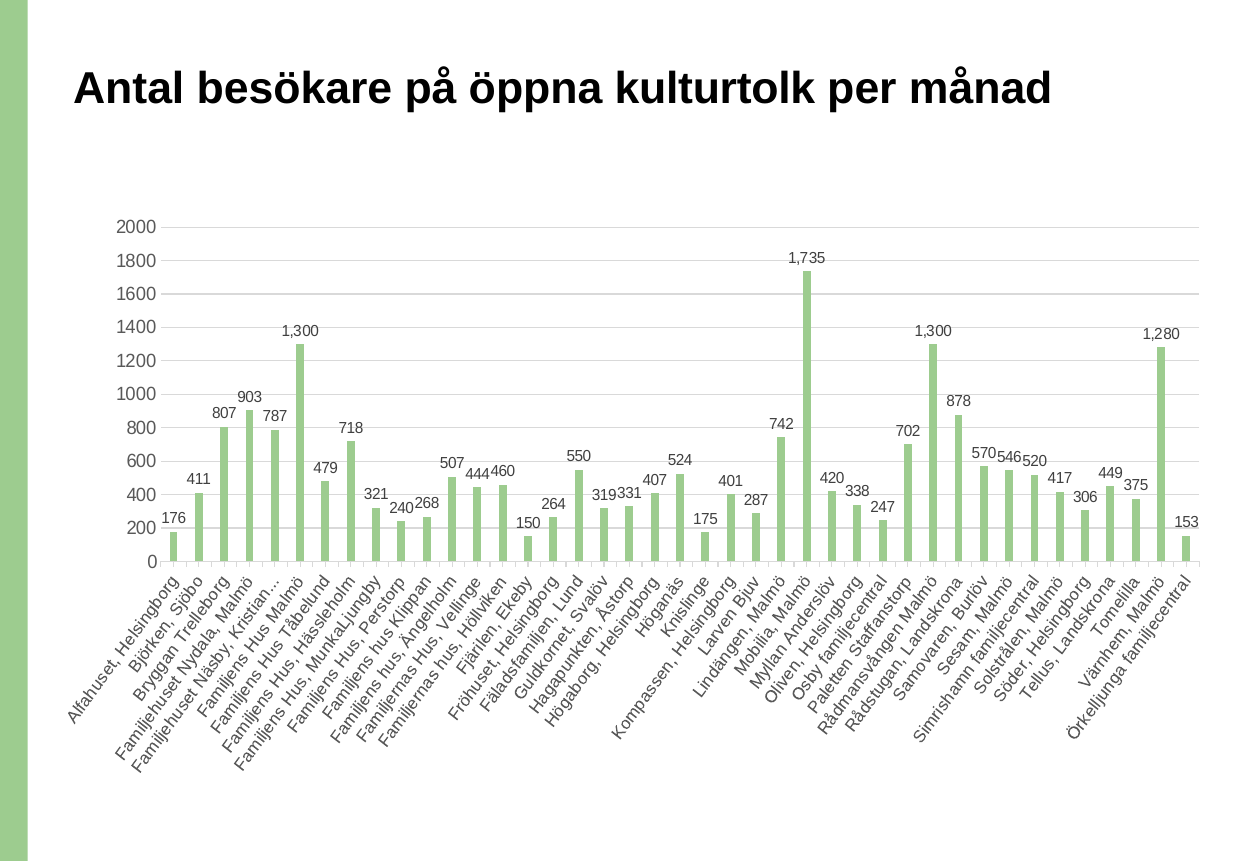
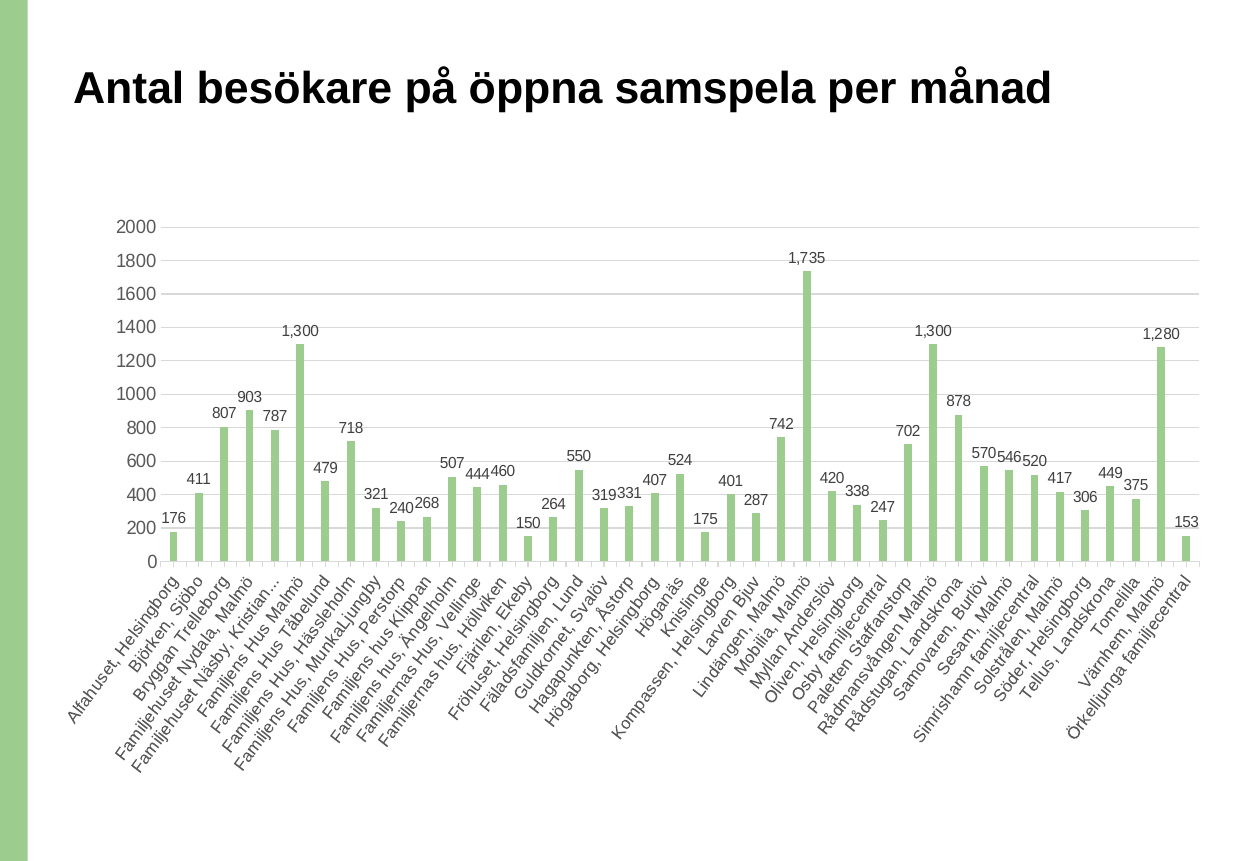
kulturtolk: kulturtolk -> samspela (715, 88)
